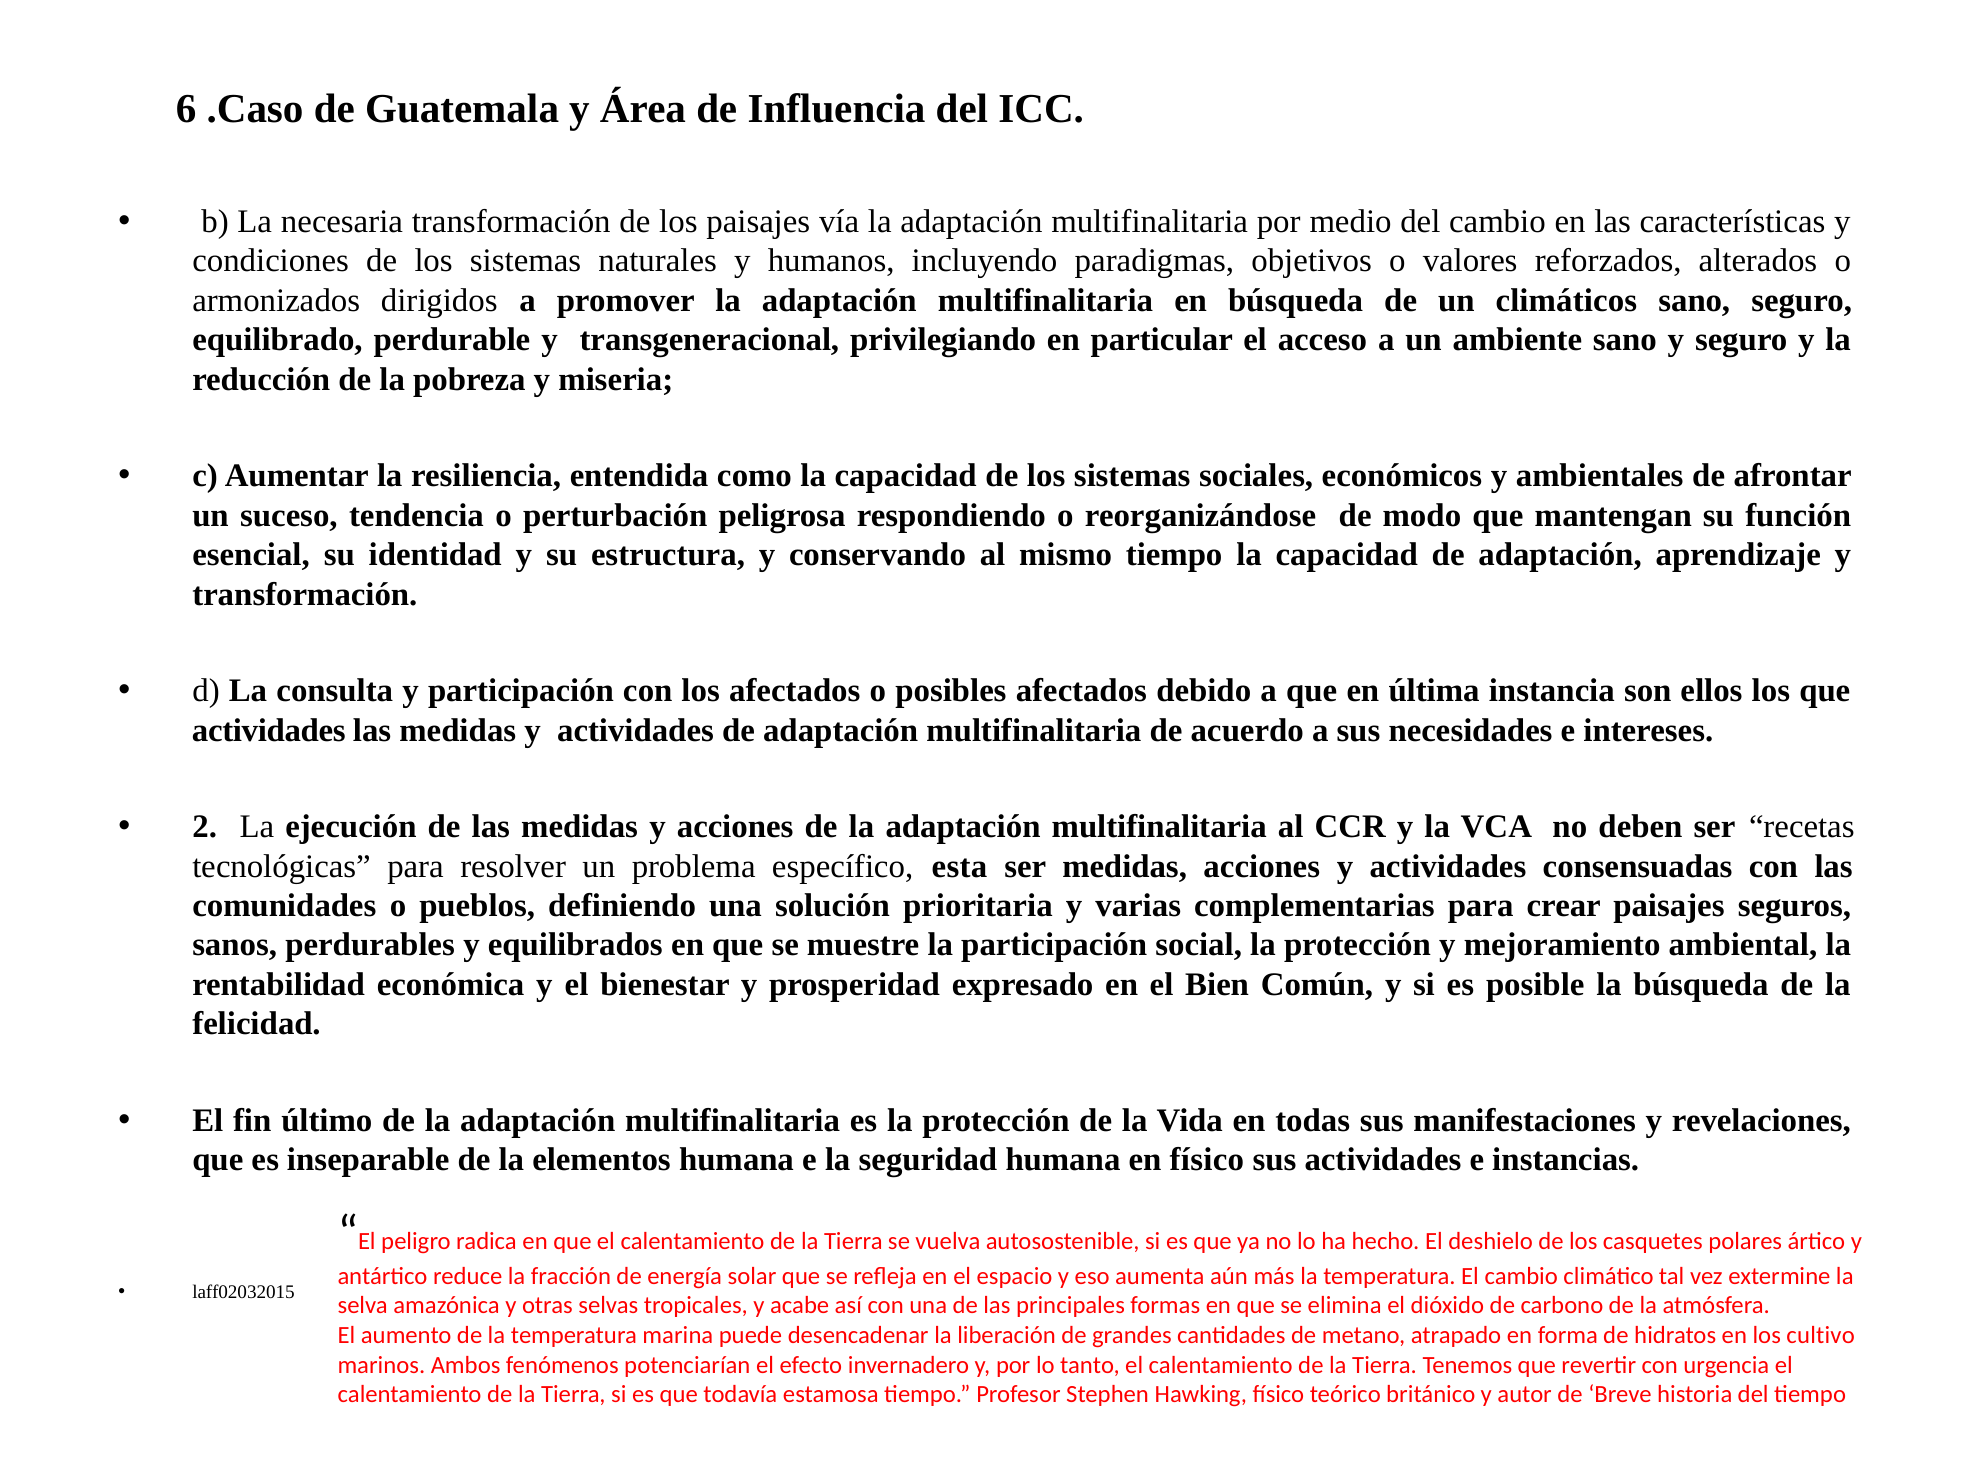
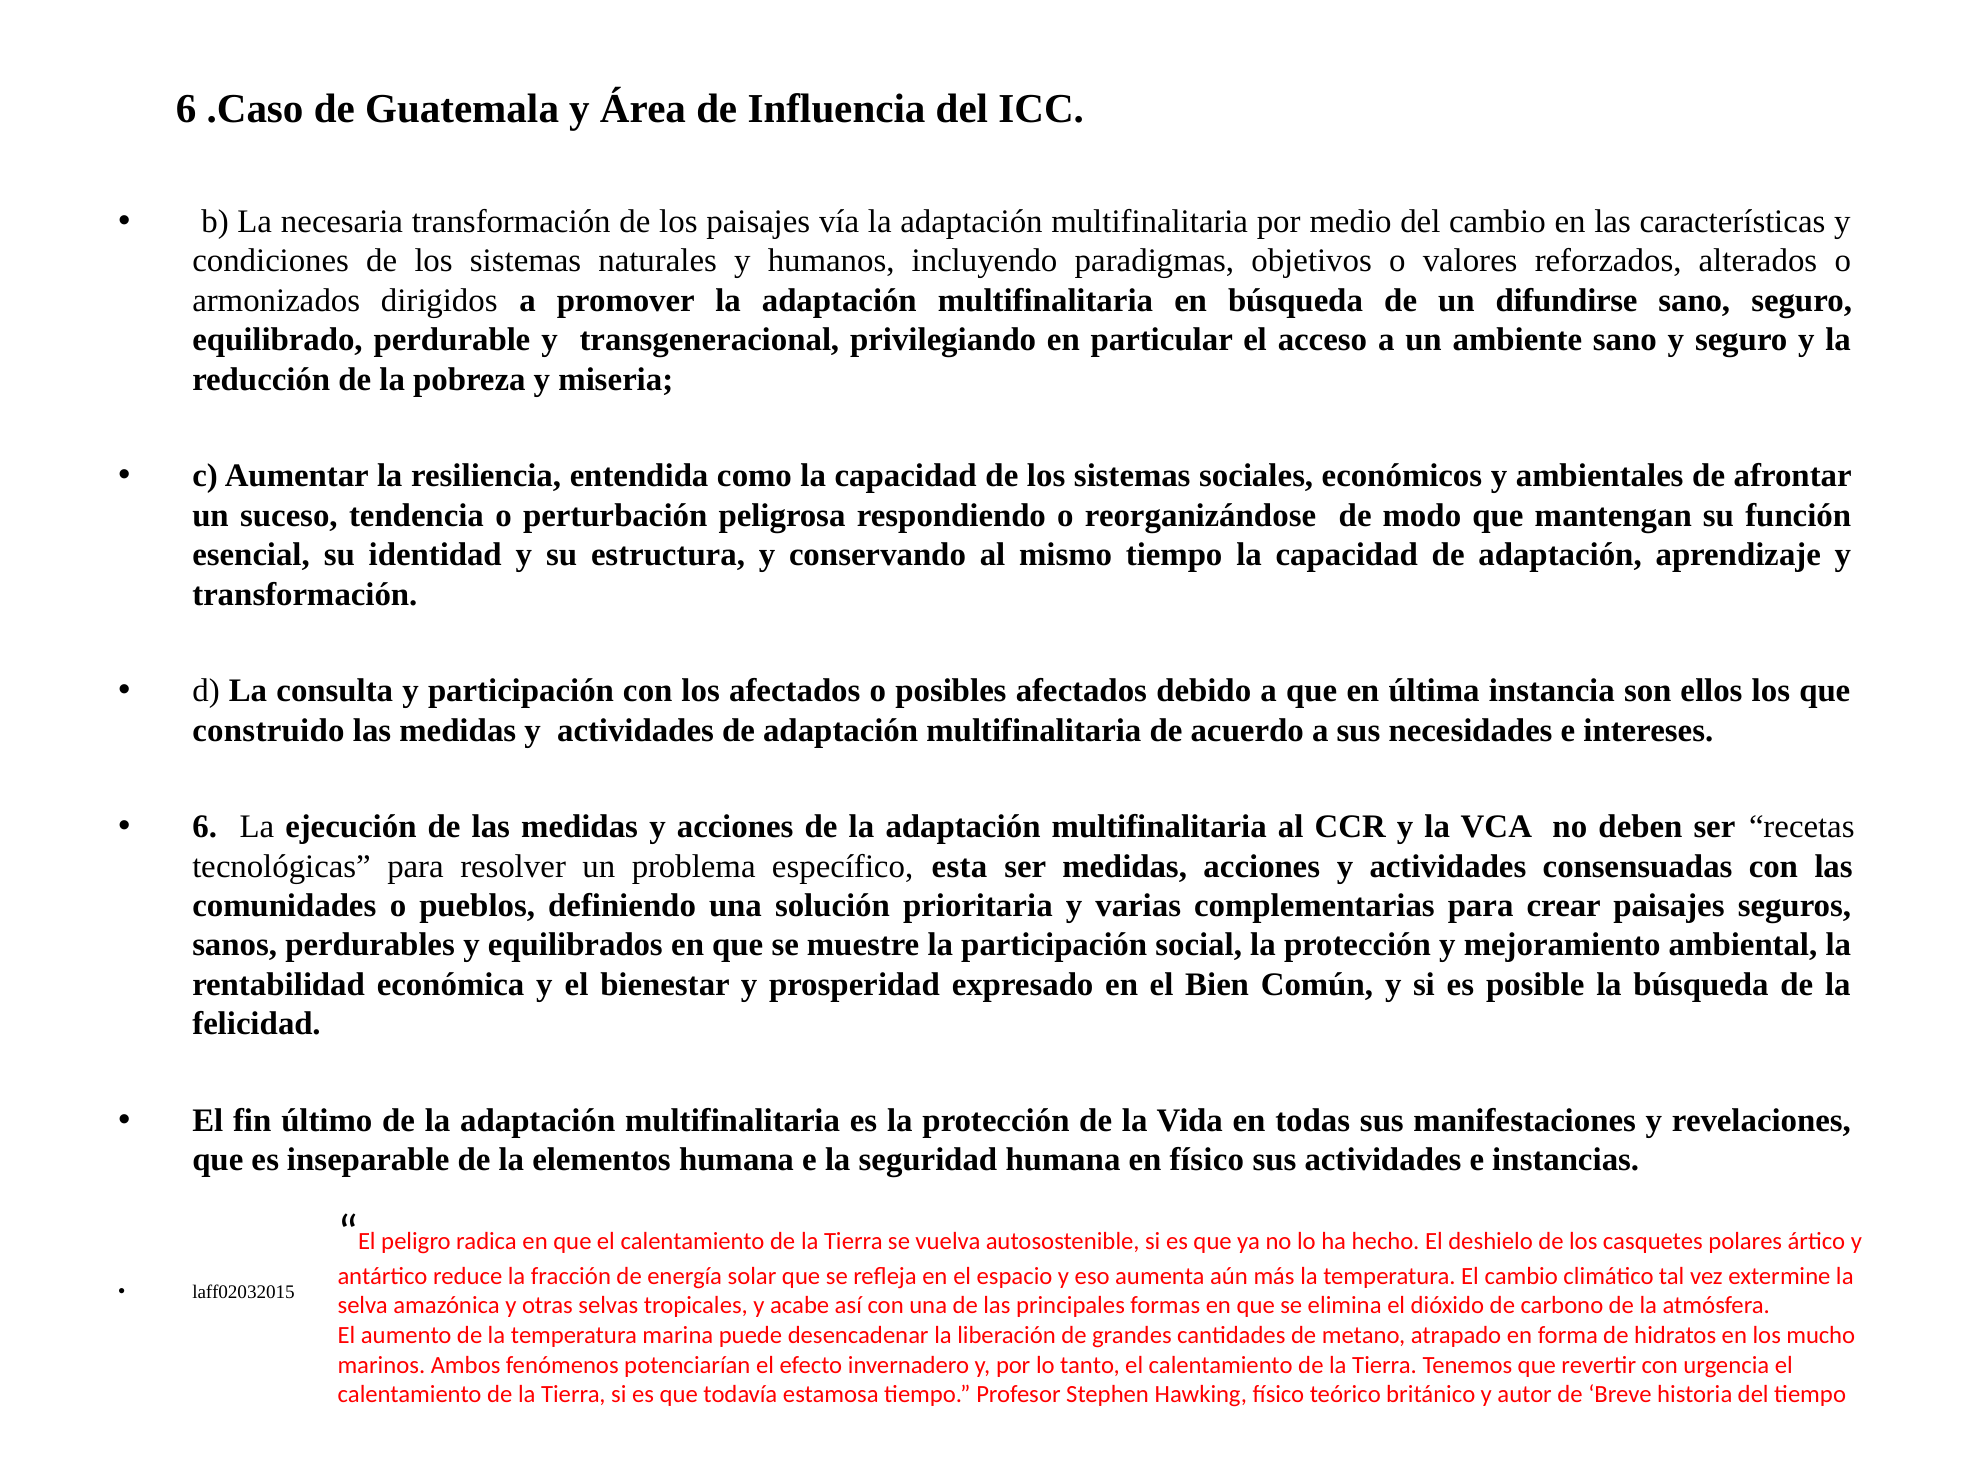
climáticos: climáticos -> difundirse (1567, 300)
actividades: actividades -> construido (268, 730)
2: 2 -> 6 (205, 827)
cultivo: cultivo -> mucho (1821, 1335)
